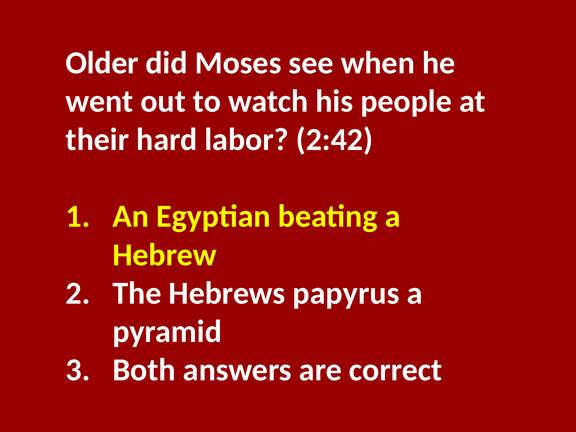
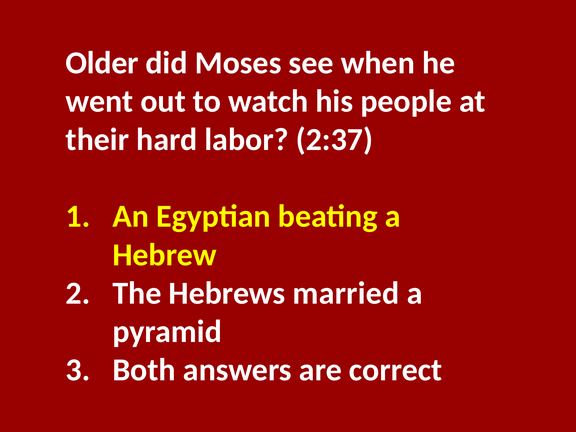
2:42: 2:42 -> 2:37 (334, 140)
papyrus: papyrus -> married (346, 293)
